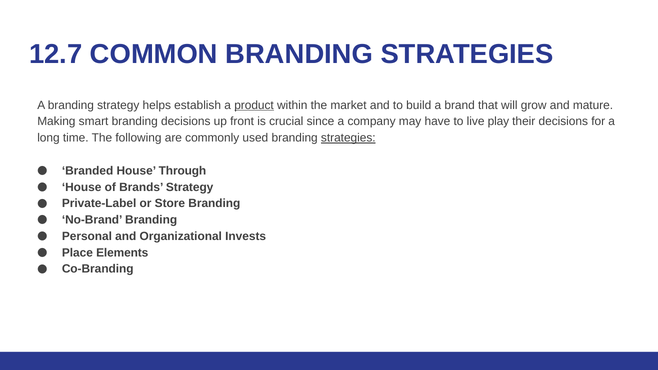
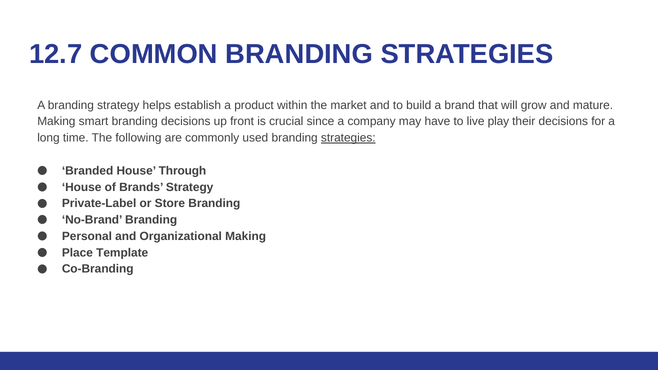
product underline: present -> none (254, 105)
Organizational Invests: Invests -> Making (246, 236)
Elements: Elements -> Template (122, 253)
